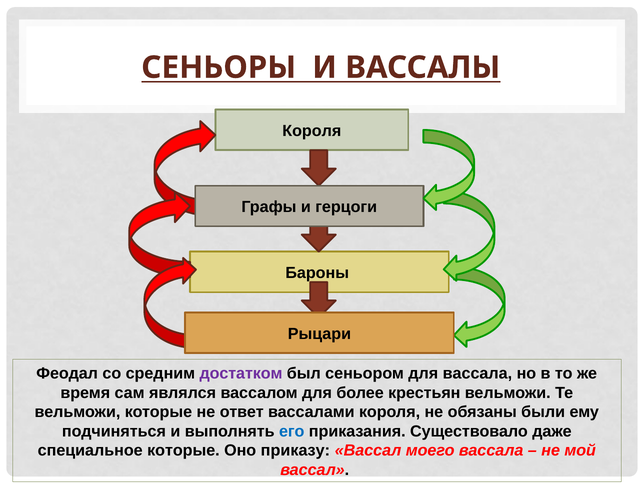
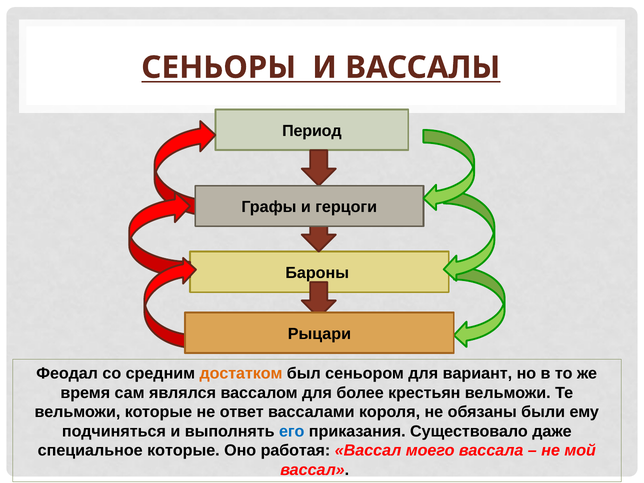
Короля: Короля -> Период (312, 131)
достатком colour: purple -> orange (241, 373)
для вассала: вассала -> вариант (477, 373)
приказу: приказу -> работая (295, 451)
